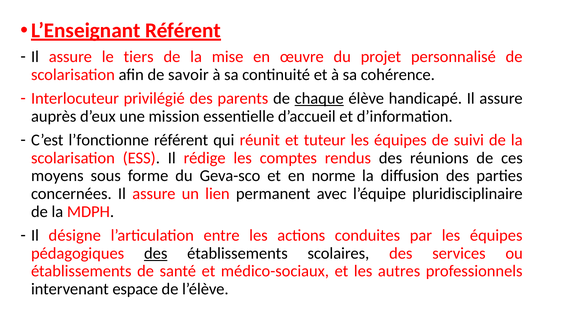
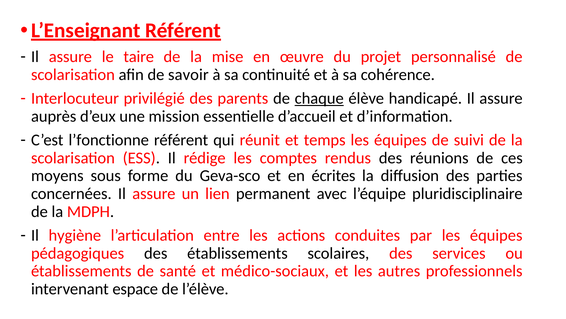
tiers: tiers -> taire (139, 57)
tuteur: tuteur -> temps (325, 140)
norme: norme -> écrites (334, 176)
désigne: désigne -> hygiène (75, 235)
des underline: present -> none (156, 253)
